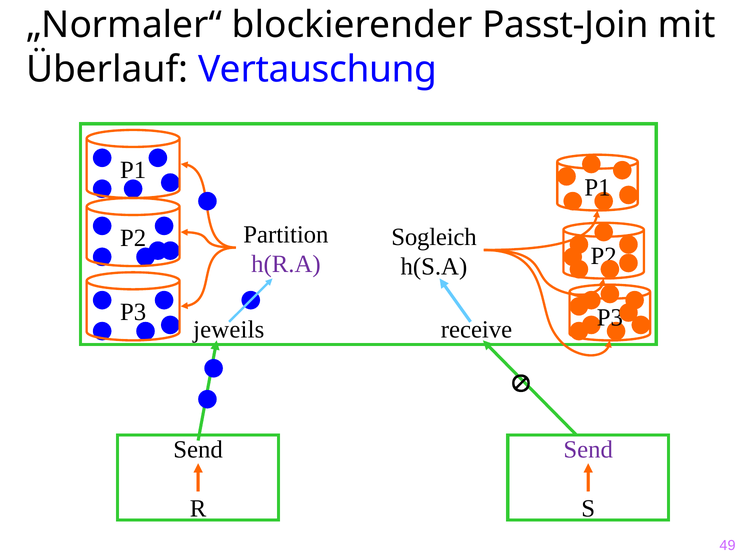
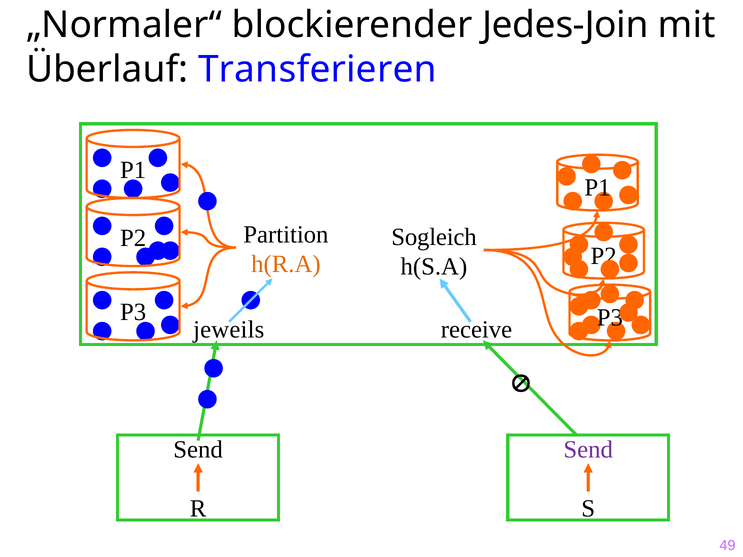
Passt-Join: Passt-Join -> Jedes-Join (565, 25)
Vertauschung: Vertauschung -> Transferieren (317, 69)
h(R.A colour: purple -> orange (286, 264)
